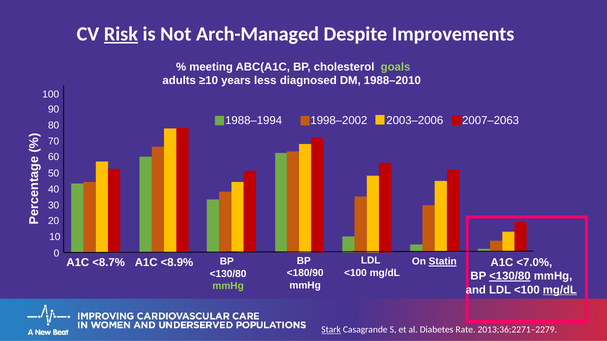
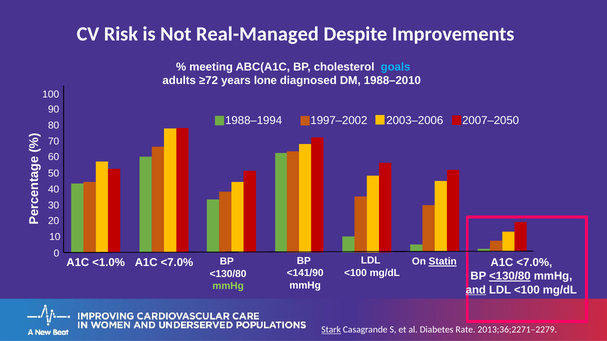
Risk underline: present -> none (121, 34)
Arch-Managed: Arch-Managed -> Real-Managed (257, 34)
goals colour: light green -> light blue (396, 67)
≥10: ≥10 -> ≥72 (209, 81)
less: less -> lone (265, 81)
1998–2002: 1998–2002 -> 1997–2002 (339, 121)
2007–2063: 2007–2063 -> 2007–2050 (491, 121)
<8.7%: <8.7% -> <1.0% (109, 263)
<8.9%: <8.9% -> <7.0% (177, 263)
<180/90: <180/90 -> <141/90 (305, 274)
and underline: none -> present (476, 290)
mg/dL underline: present -> none (560, 290)
